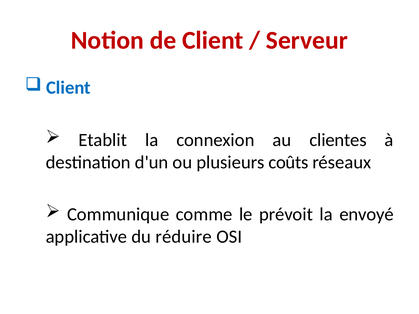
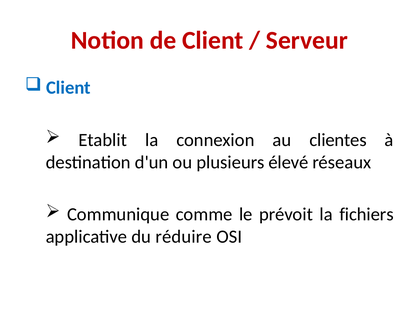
coûts: coûts -> élevé (288, 162)
envoyé: envoyé -> fichiers (366, 215)
